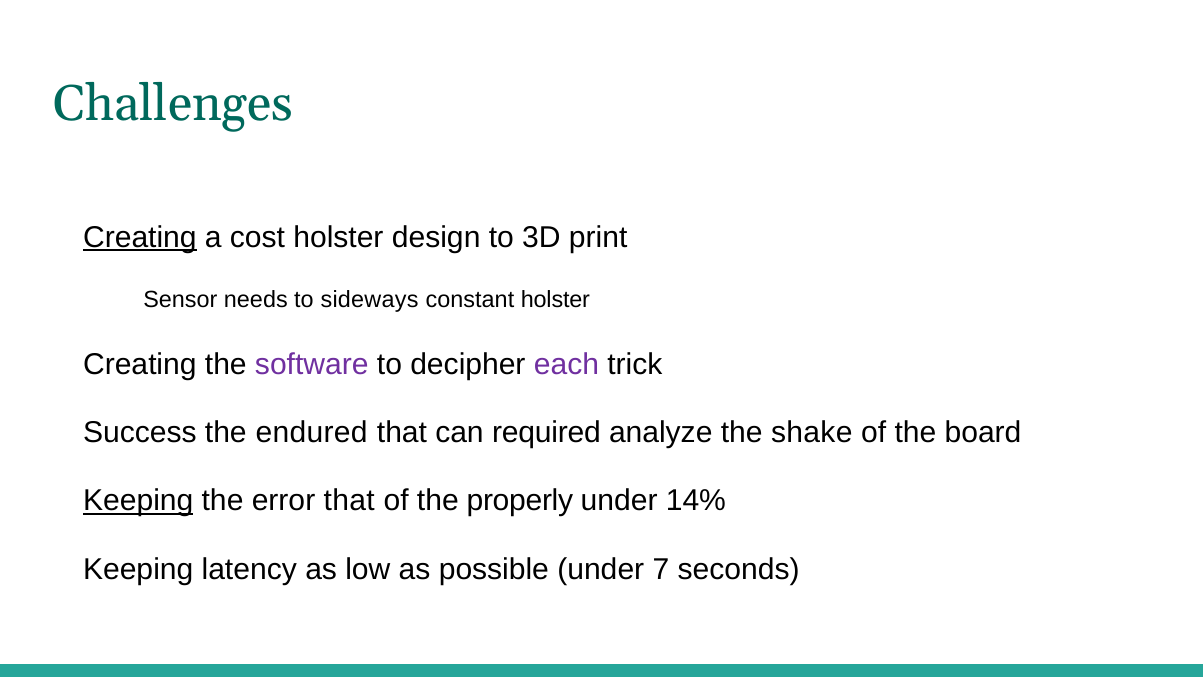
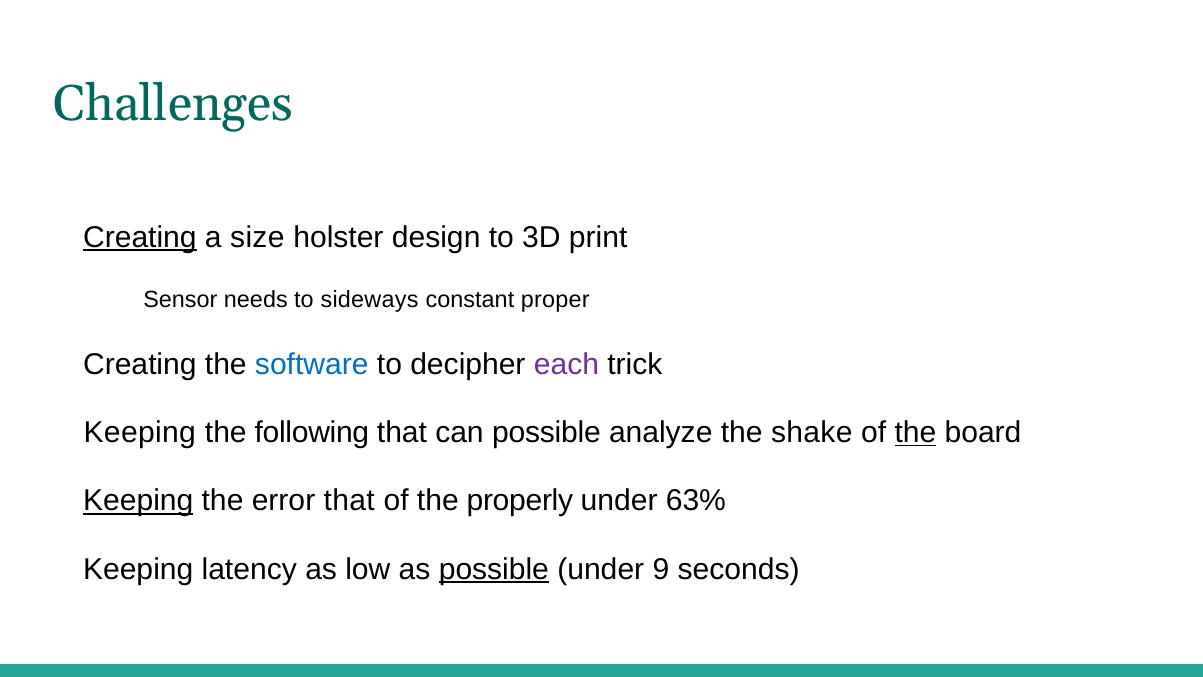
cost: cost -> size (257, 237)
constant holster: holster -> proper (555, 300)
software colour: purple -> blue (312, 364)
Success: Success -> Keeping (140, 432)
endured: endured -> following (312, 432)
can required: required -> possible (546, 432)
the underline: none -> present (915, 432)
14%: 14% -> 63% (696, 501)
possible underline: none -> present (494, 569)
7: 7 -> 9 (661, 569)
